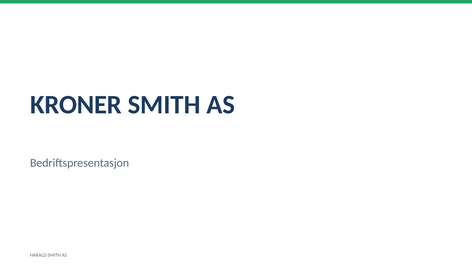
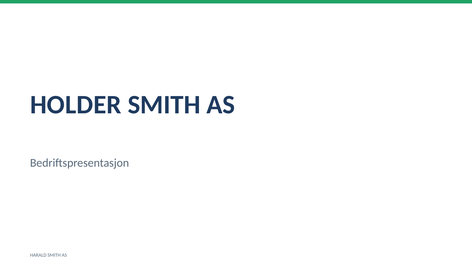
KRONER: KRONER -> HOLDER (76, 105)
